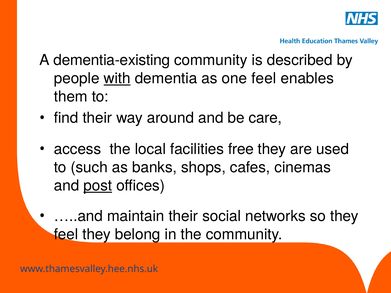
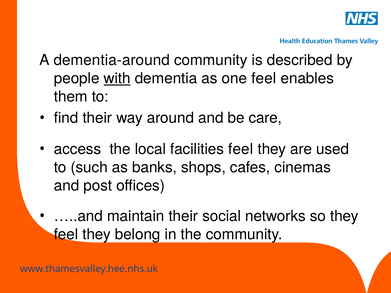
dementia-existing: dementia-existing -> dementia-around (112, 60)
facilities free: free -> feel (241, 149)
post underline: present -> none (98, 186)
